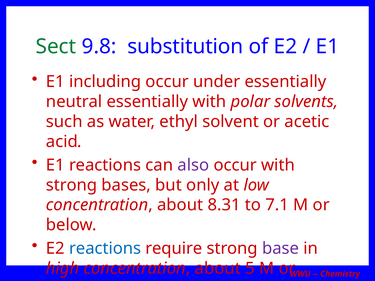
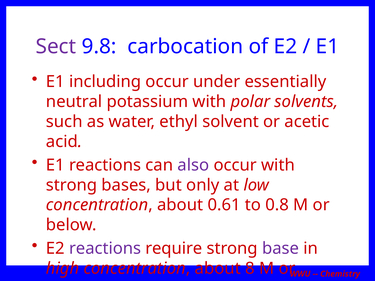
Sect colour: green -> purple (56, 46)
substitution: substitution -> carbocation (185, 46)
neutral essentially: essentially -> potassium (147, 102)
8.31: 8.31 -> 0.61 (224, 205)
7.1: 7.1 -> 0.8 (277, 205)
reactions colour: blue -> purple (105, 249)
5: 5 -> 8 (250, 269)
